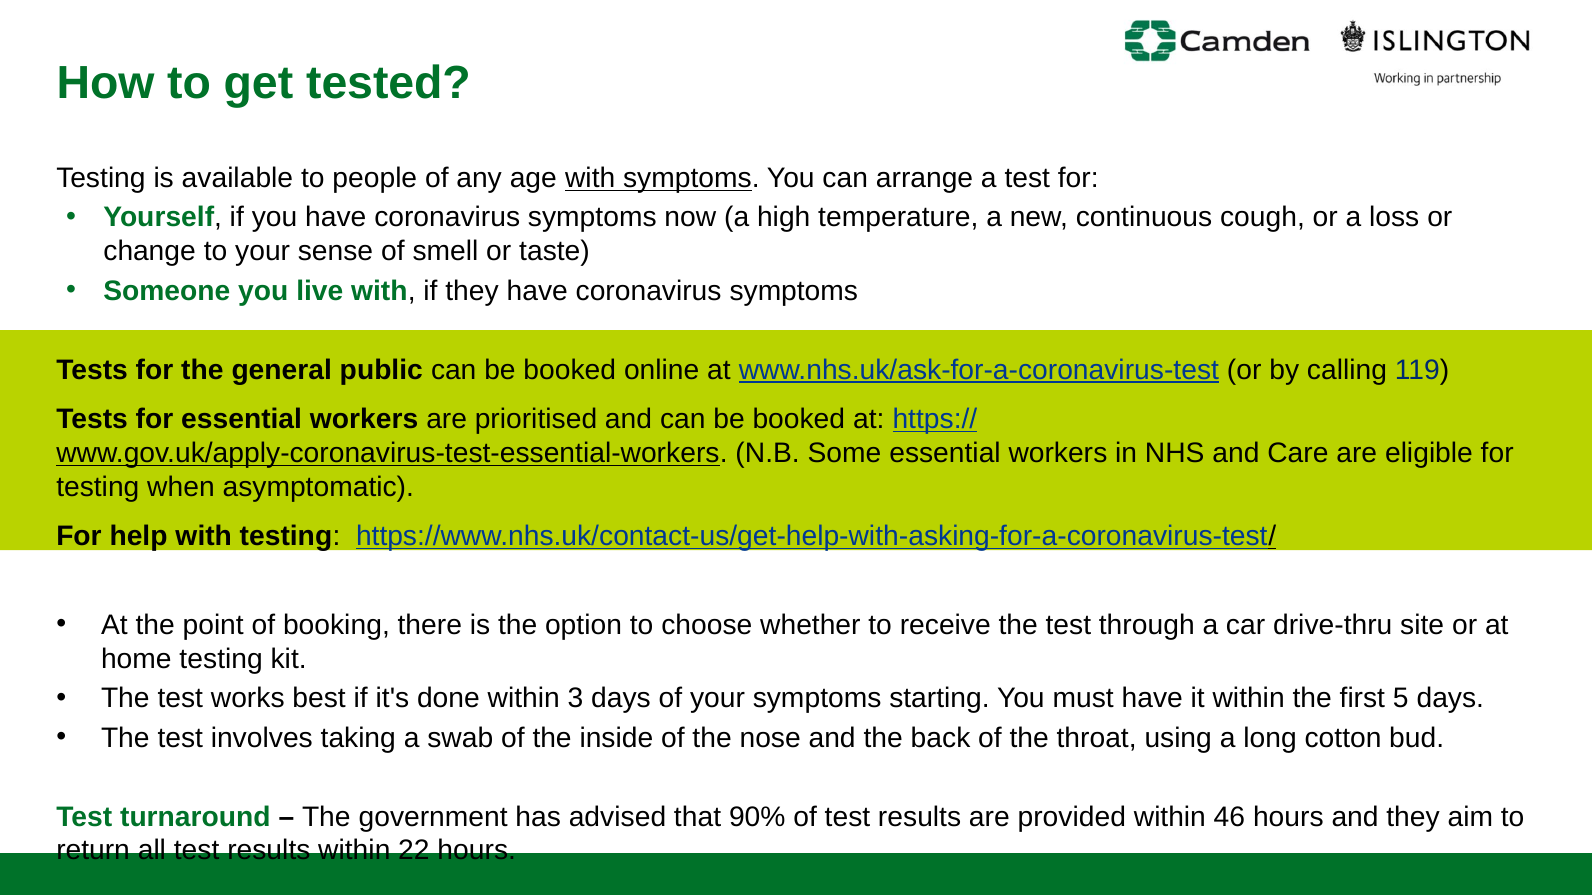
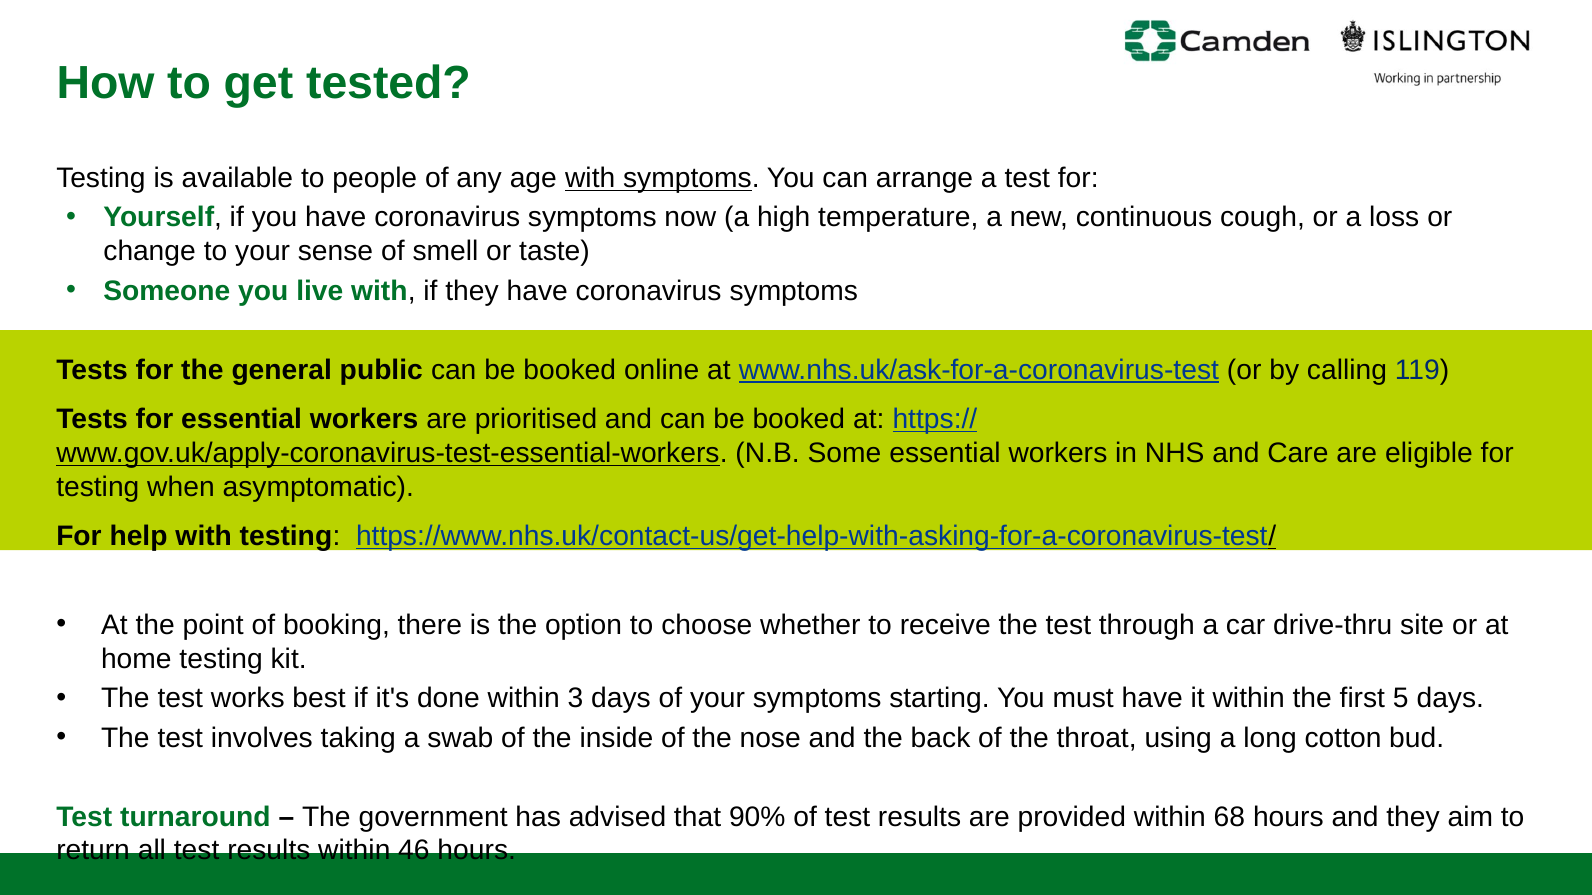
46: 46 -> 68 (1229, 817)
22: 22 -> 46 (414, 851)
